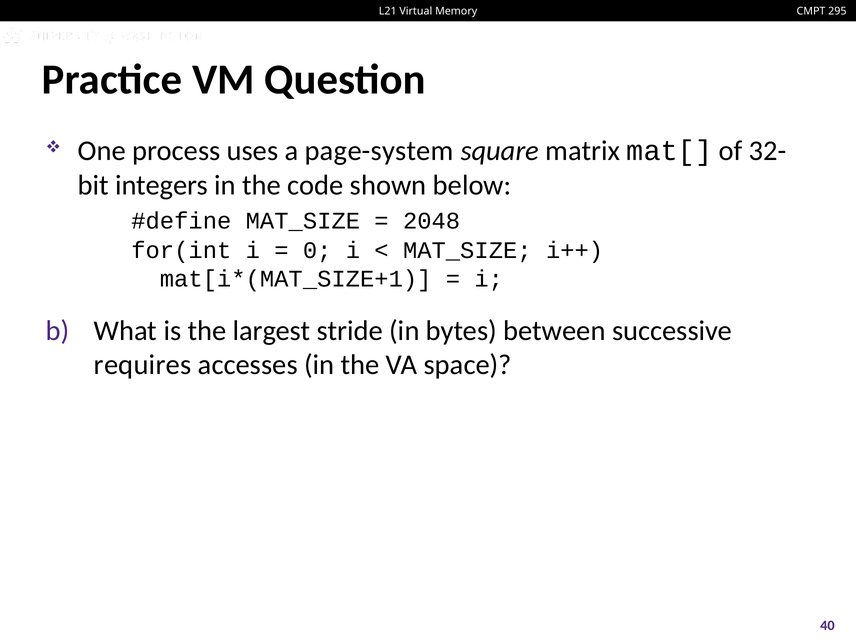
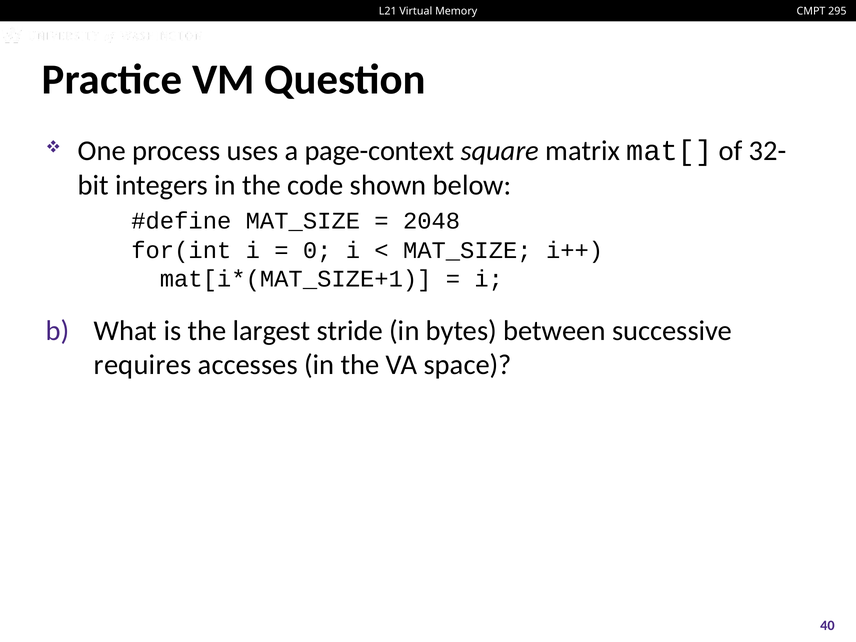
page-system: page-system -> page-context (379, 151)
